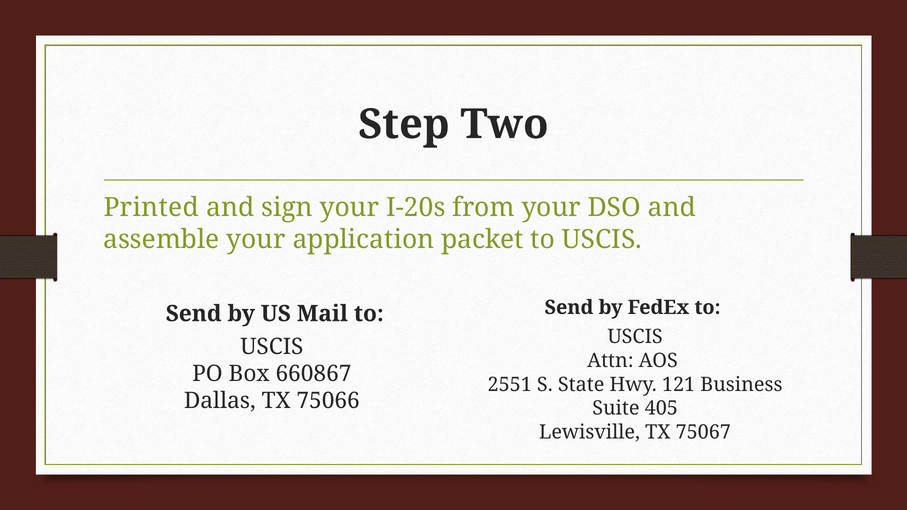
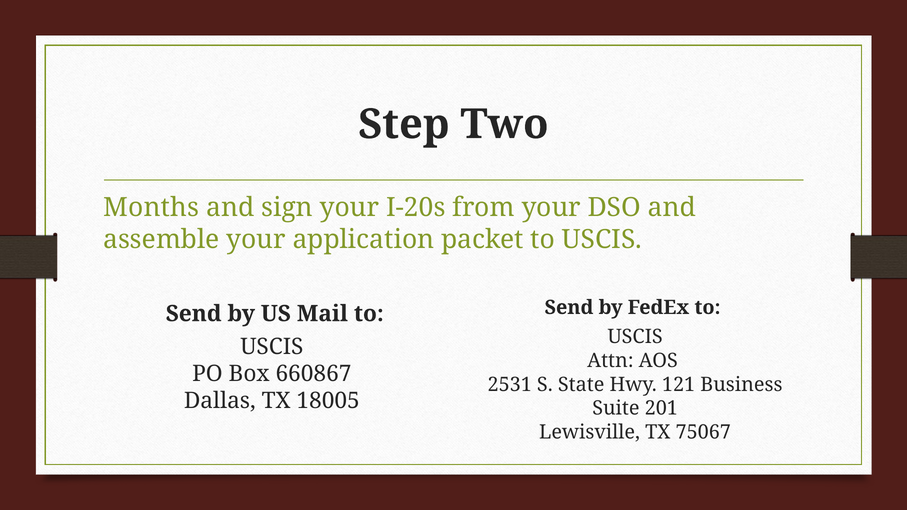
Printed: Printed -> Months (151, 208)
2551: 2551 -> 2531 (510, 385)
75066: 75066 -> 18005 (328, 401)
405: 405 -> 201 (661, 408)
